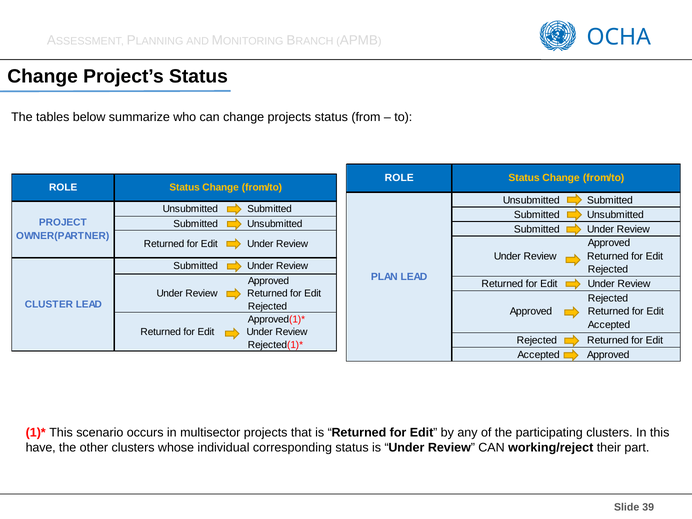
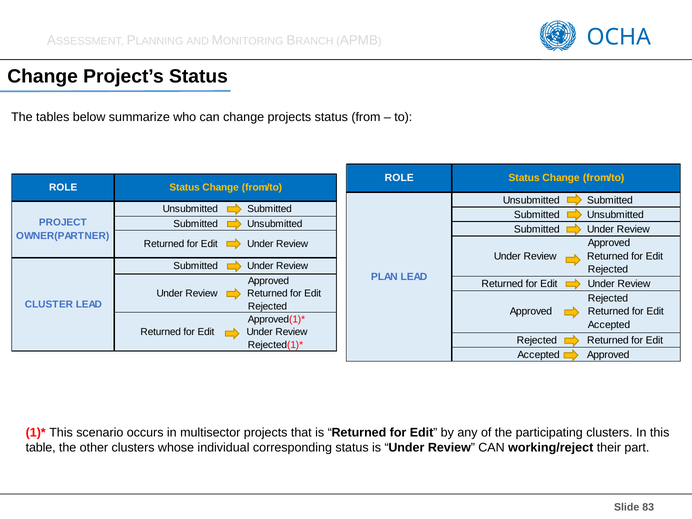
have: have -> table (41, 448)
39: 39 -> 83 (648, 507)
